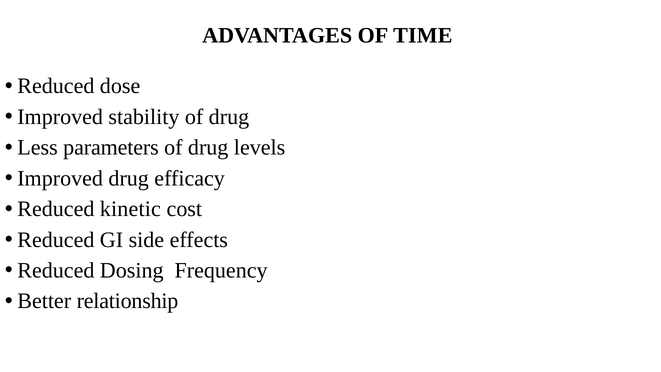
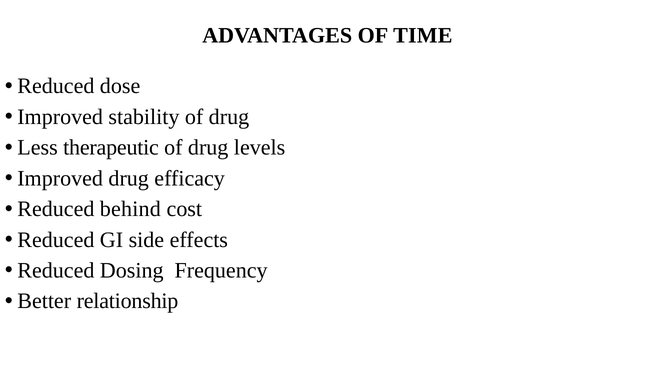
parameters: parameters -> therapeutic (111, 148)
kinetic: kinetic -> behind (130, 209)
